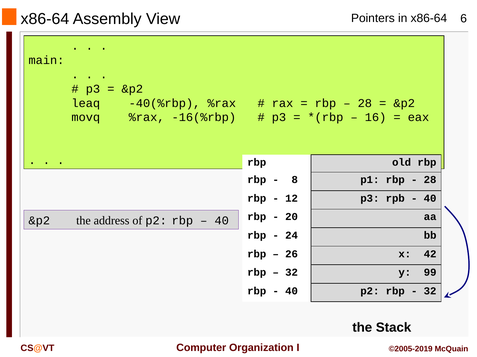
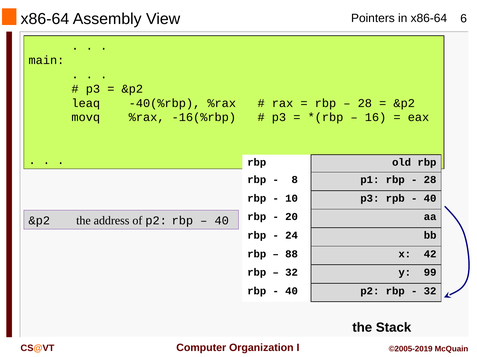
12: 12 -> 10 (292, 199)
26: 26 -> 88 (292, 254)
